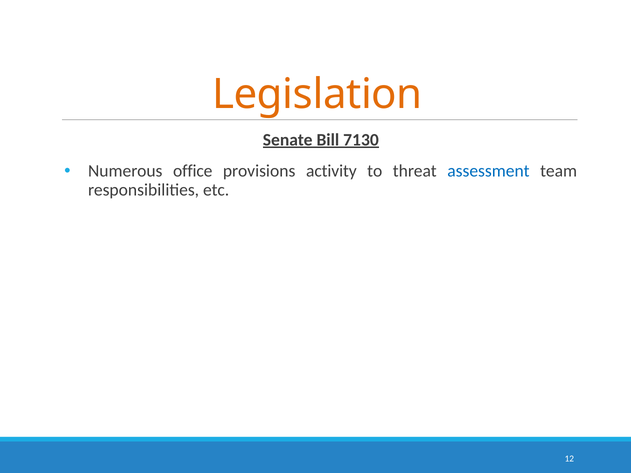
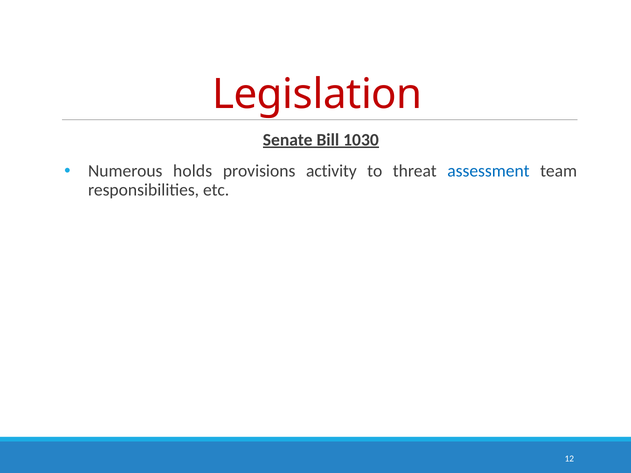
Legislation colour: orange -> red (317, 94)
7130: 7130 -> 1030 (361, 140)
office: office -> holds (193, 171)
